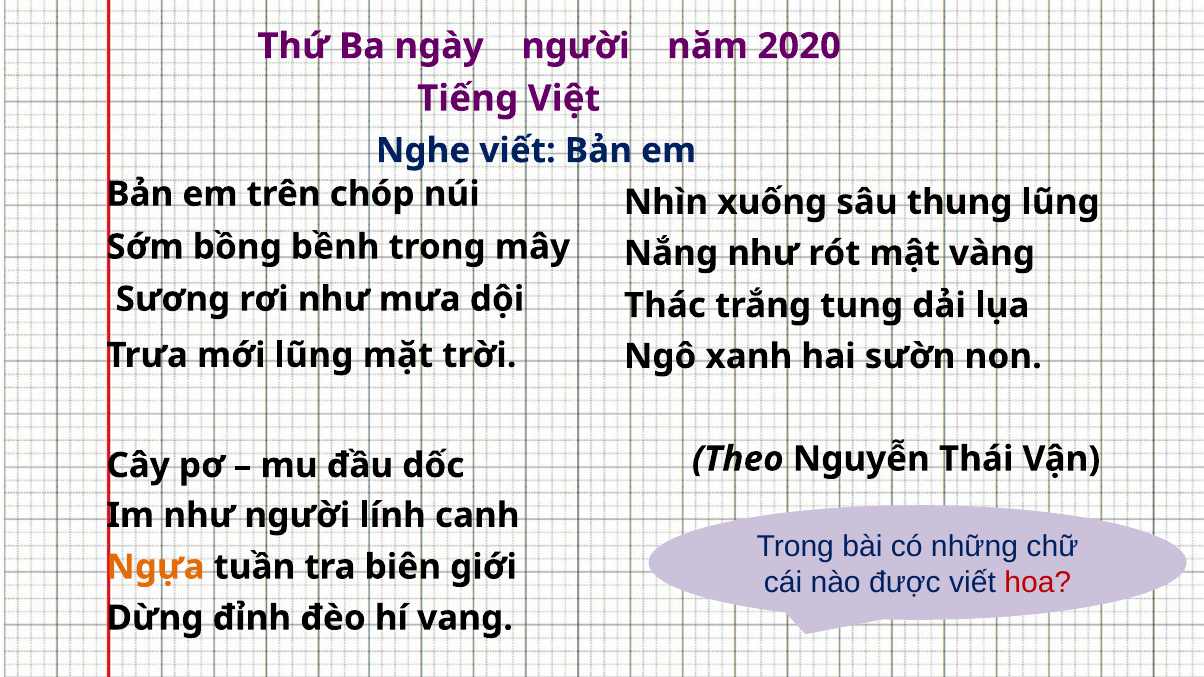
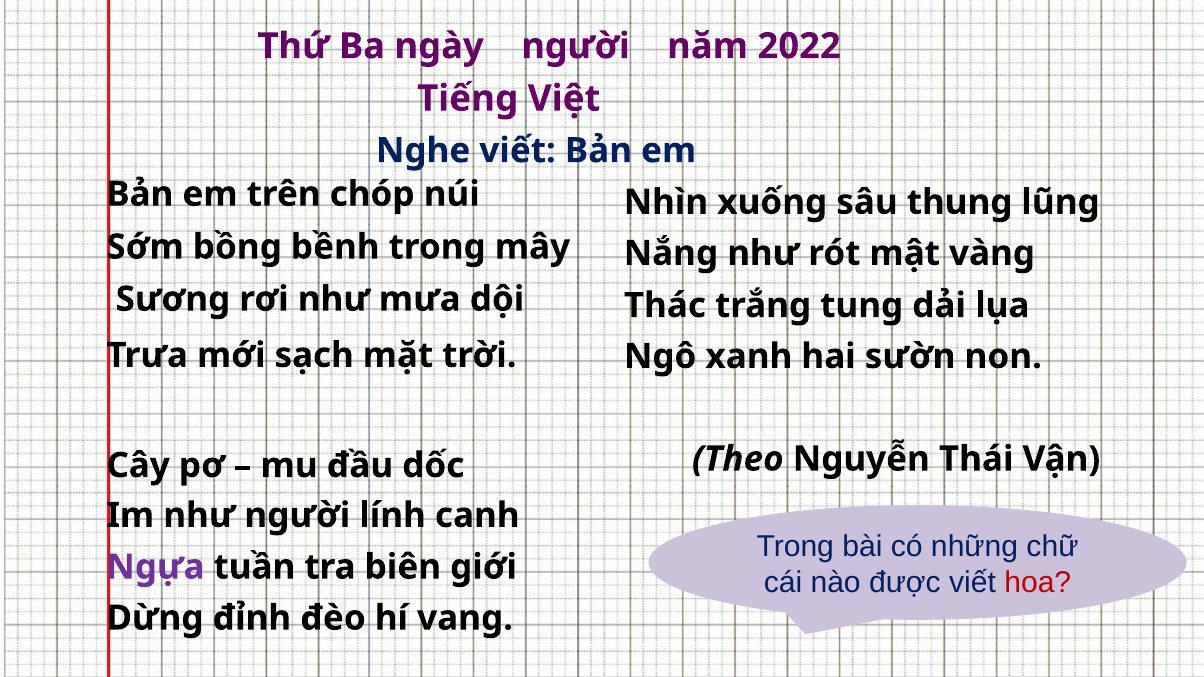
2020: 2020 -> 2022 (799, 46)
mới lũng: lũng -> sạch (314, 355)
Ngựa colour: orange -> purple (155, 567)
